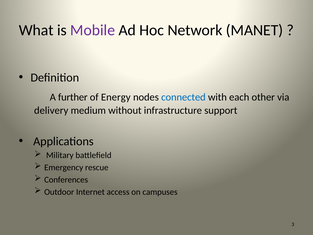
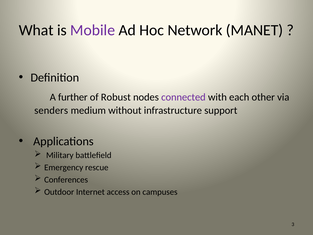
Energy: Energy -> Robust (116, 97)
connected colour: blue -> purple (183, 97)
delivery: delivery -> senders (51, 110)
